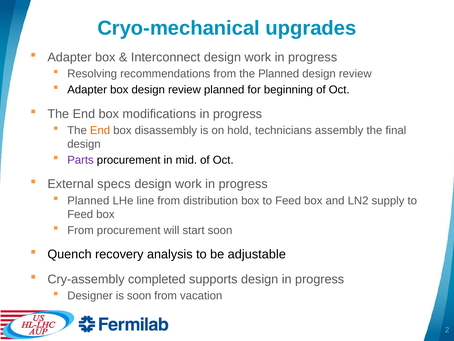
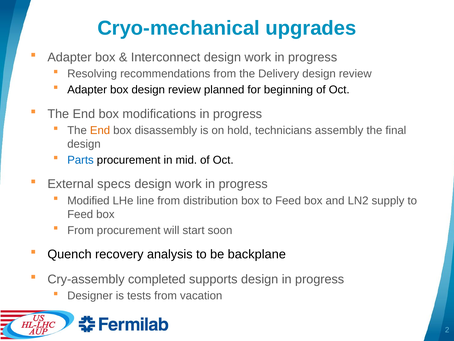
the Planned: Planned -> Delivery (279, 74)
Parts colour: purple -> blue (81, 160)
Planned: Planned -> Modified (88, 200)
adjustable: adjustable -> backplane (257, 254)
is soon: soon -> tests (139, 295)
